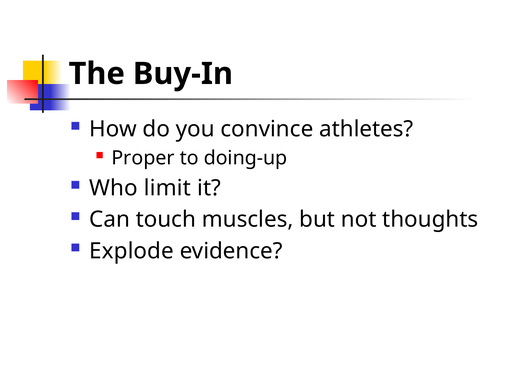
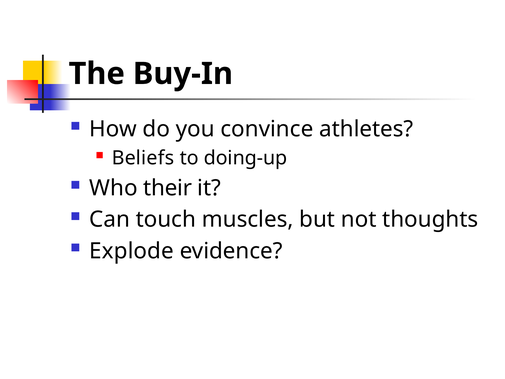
Proper: Proper -> Beliefs (143, 158)
limit: limit -> their (168, 188)
